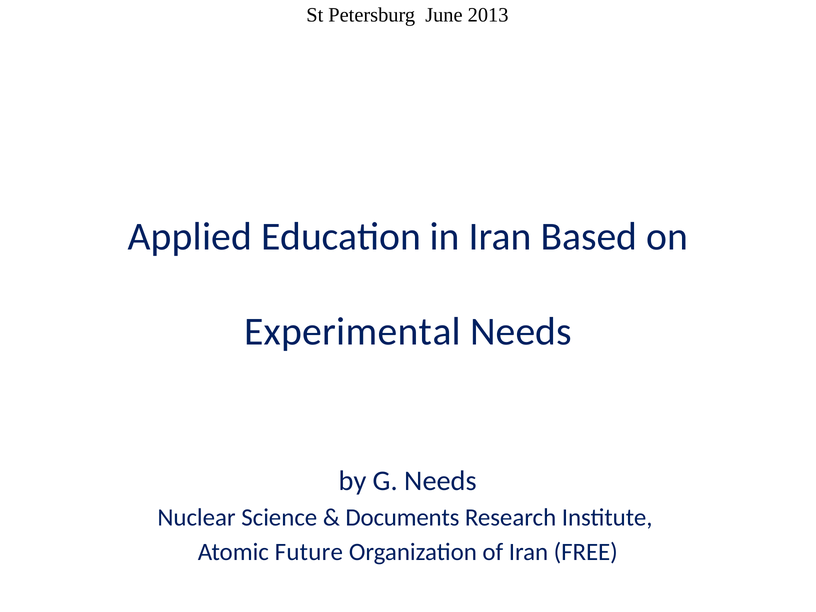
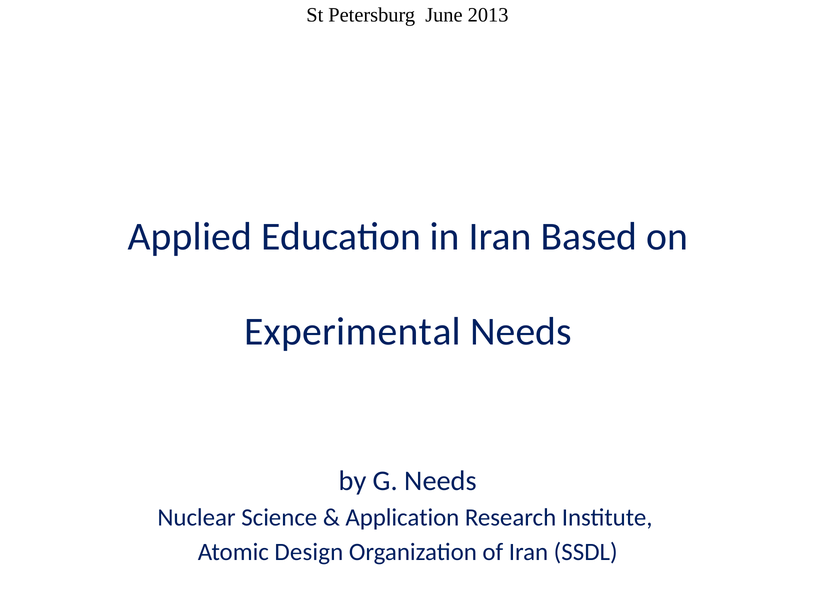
Documents: Documents -> Application (402, 517)
Future: Future -> Design (309, 552)
FREE: FREE -> SSDL (586, 552)
